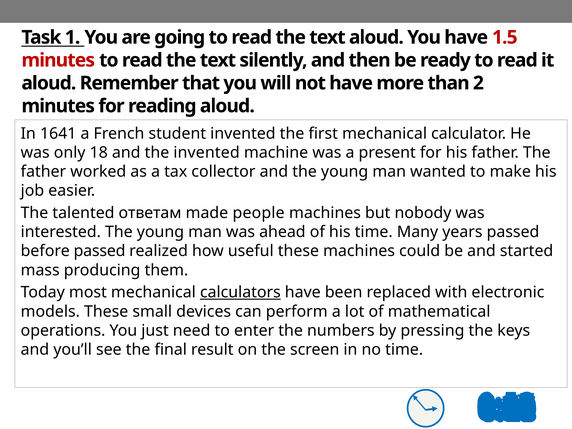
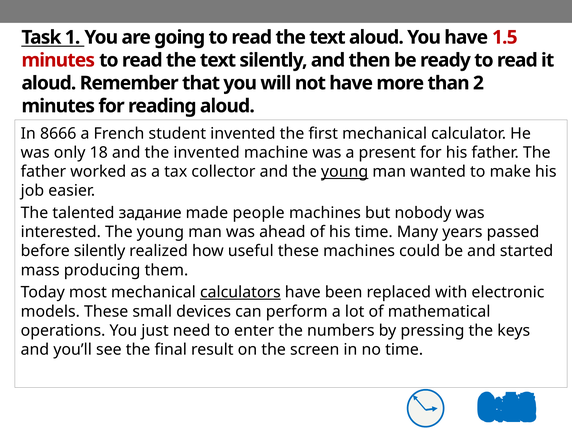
1641: 1641 -> 8666 (58, 133)
young underline: none -> present (345, 172)
ответам: ответам -> задание (150, 213)
before passed: passed -> silently (100, 251)
